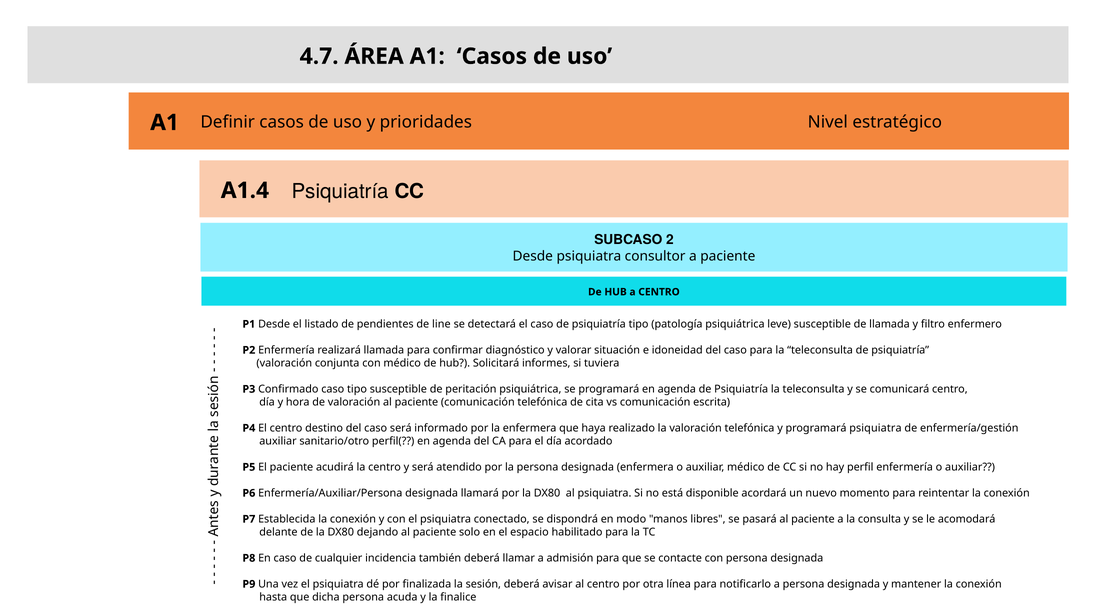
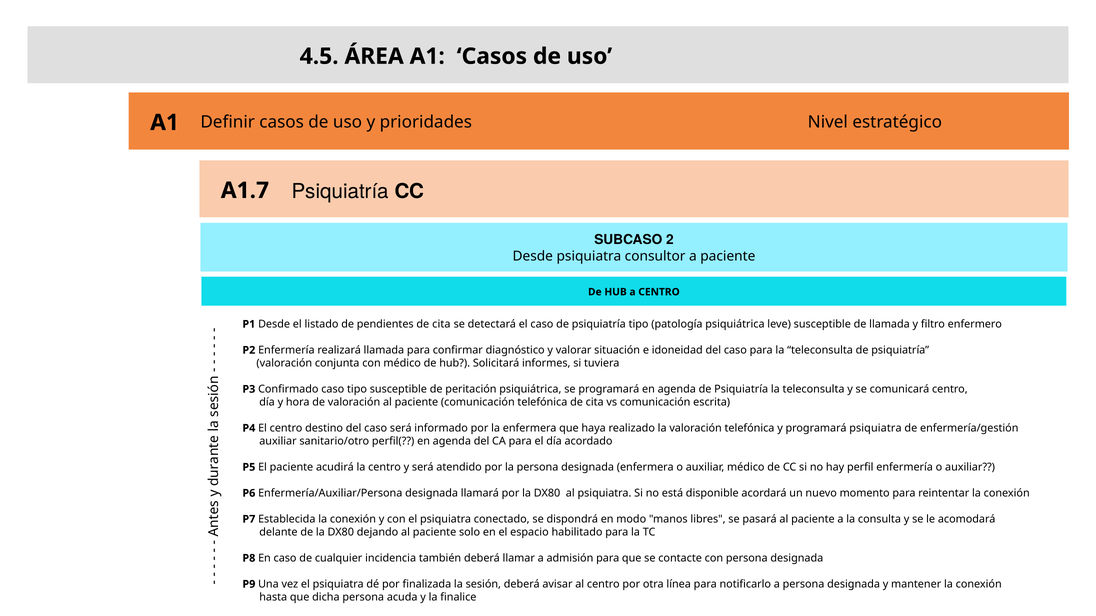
4.7: 4.7 -> 4.5 (319, 56)
A1.4: A1.4 -> A1.7 (245, 191)
pendientes de line: line -> cita (441, 324)
